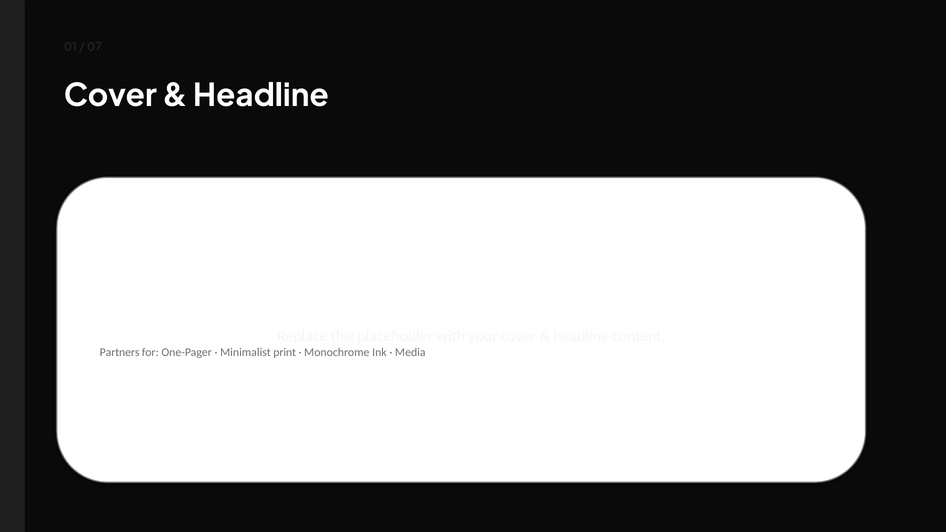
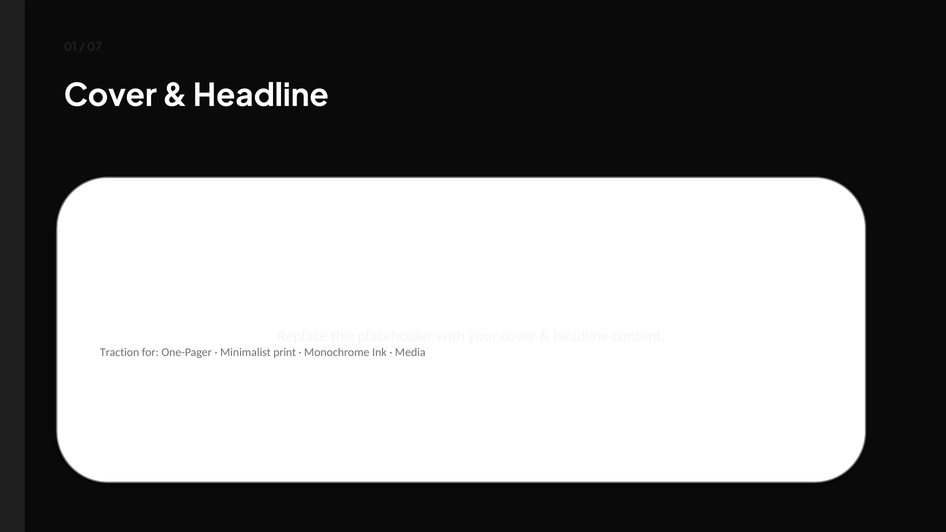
Partners: Partners -> Traction (120, 353)
